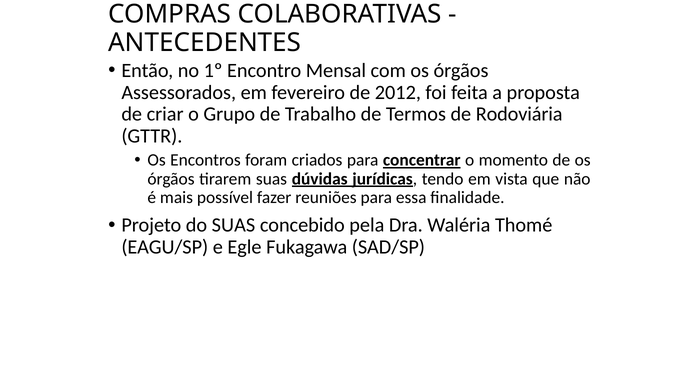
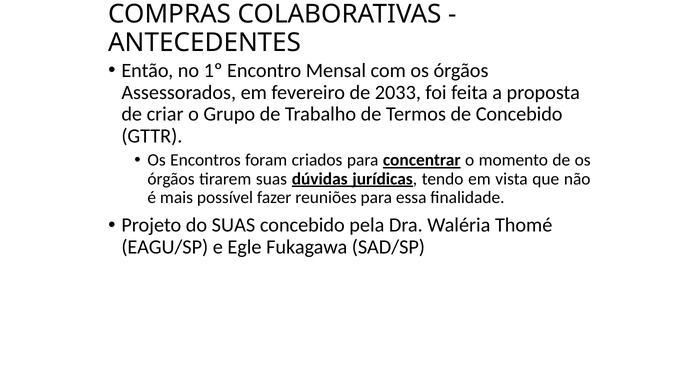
2012: 2012 -> 2033 (398, 92)
de Rodoviária: Rodoviária -> Concebido (519, 114)
